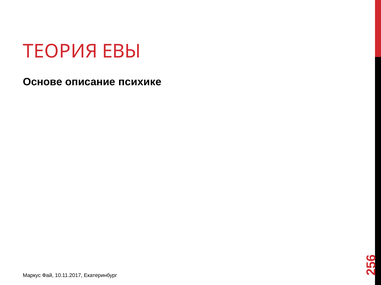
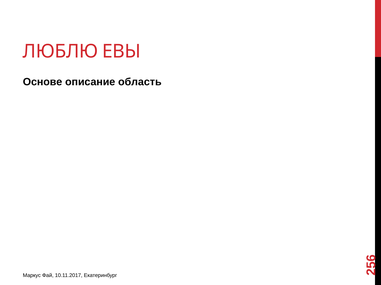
ТЕОРИЯ: ТЕОРИЯ -> ЛЮБЛЮ (60, 51)
психике: психике -> область (140, 82)
